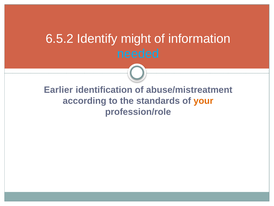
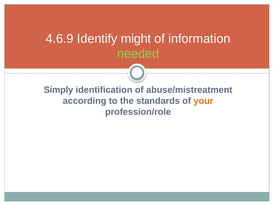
6.5.2: 6.5.2 -> 4.6.9 (60, 39)
needed colour: light blue -> light green (138, 54)
Earlier: Earlier -> Simply (58, 90)
